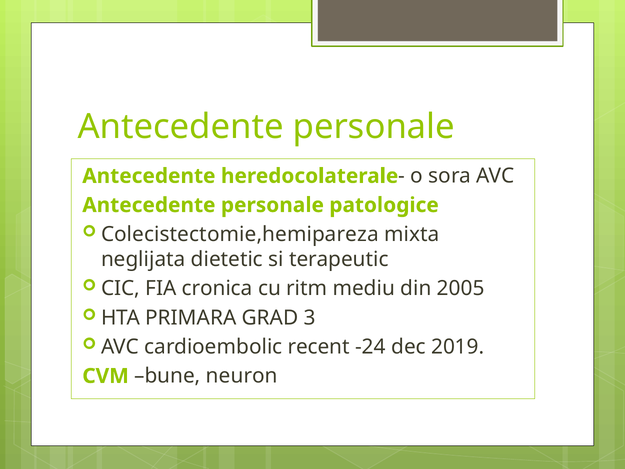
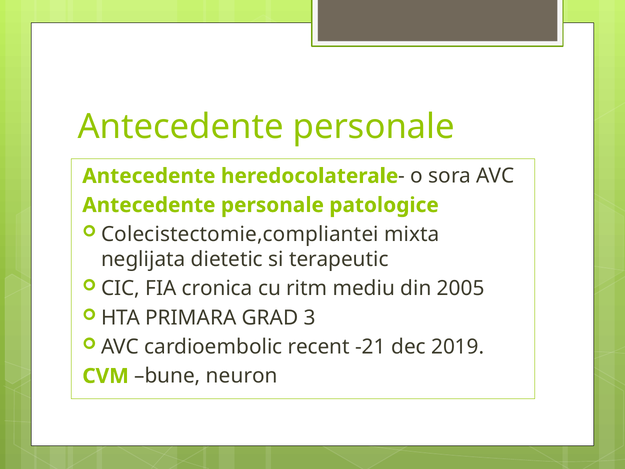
Colecistectomie,hemipareza: Colecistectomie,hemipareza -> Colecistectomie,compliantei (240, 234)
-24: -24 -> -21 (371, 347)
